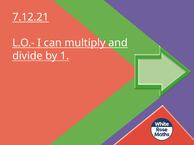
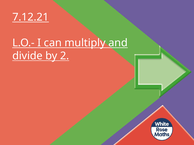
1: 1 -> 2 (65, 56)
